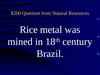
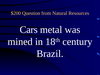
Rice: Rice -> Cars (29, 30)
